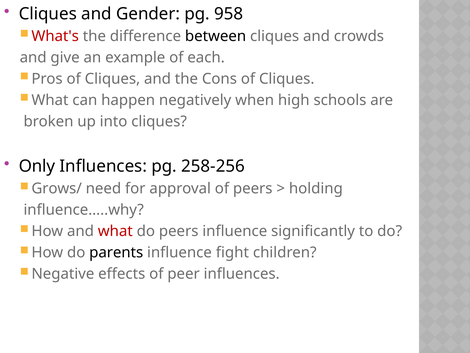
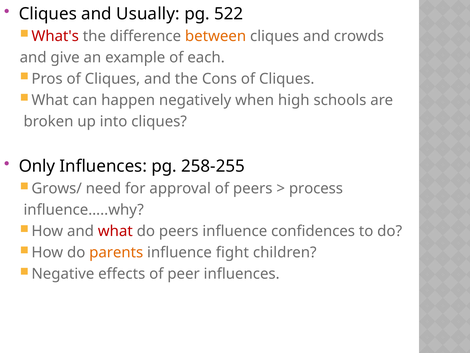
Gender: Gender -> Usually (148, 14)
958: 958 -> 522 (229, 14)
between colour: black -> orange (216, 36)
258-256: 258-256 -> 258-255 (213, 166)
holding: holding -> process (316, 188)
significantly: significantly -> confidences (313, 231)
parents colour: black -> orange (116, 252)
